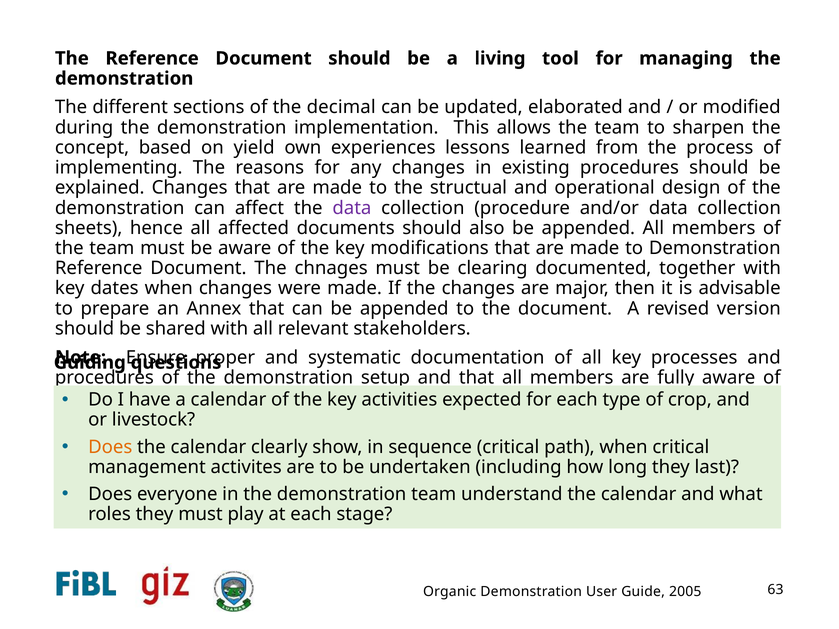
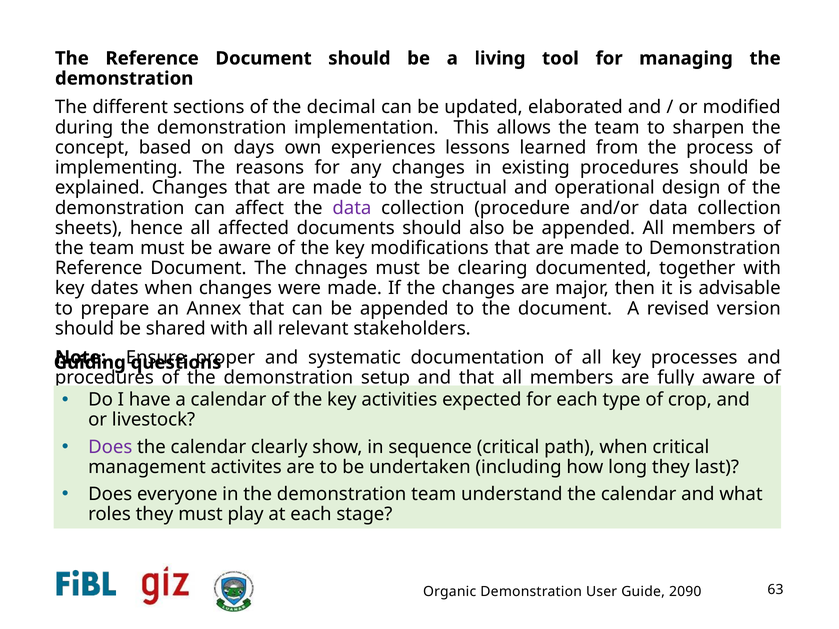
yield: yield -> days (254, 148)
Does colour: orange -> purple (110, 447)
2005: 2005 -> 2090 (685, 592)
